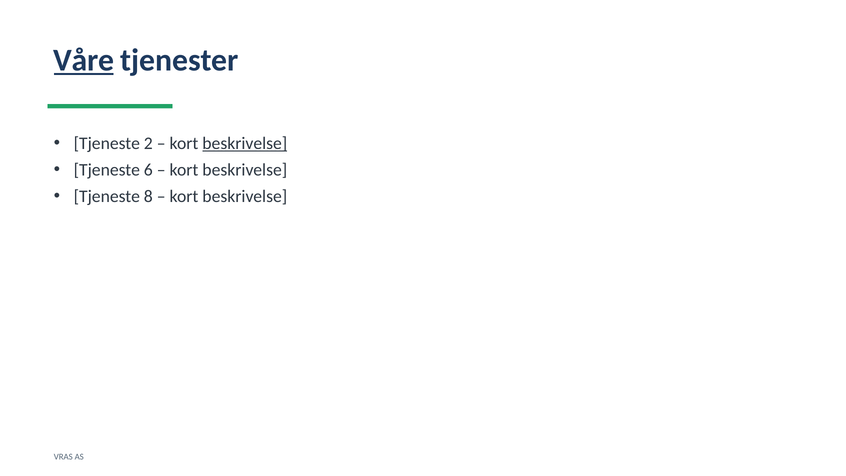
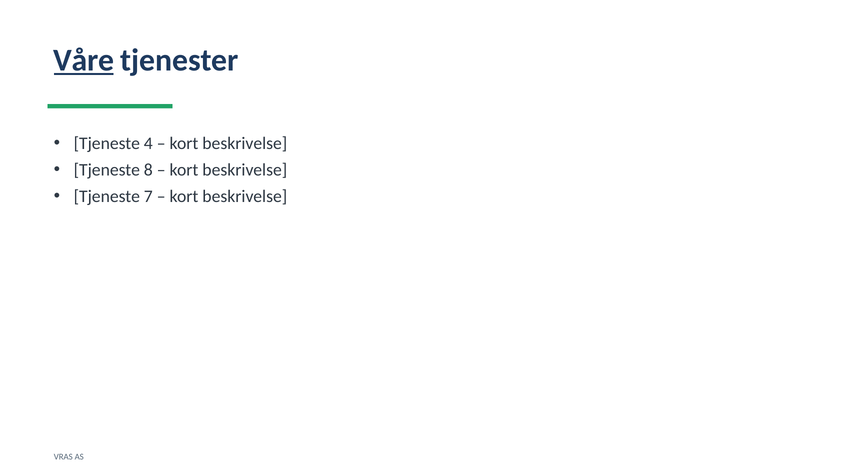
2: 2 -> 4 (148, 143)
beskrivelse underline: present -> none (245, 143)
6: 6 -> 8 (148, 170)
8: 8 -> 7 (148, 196)
